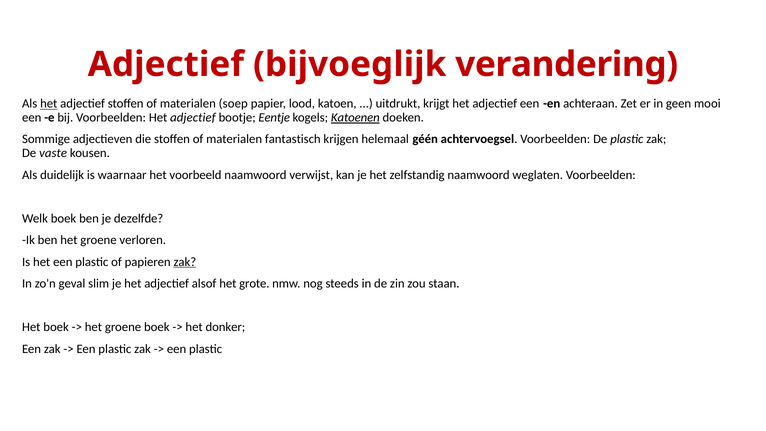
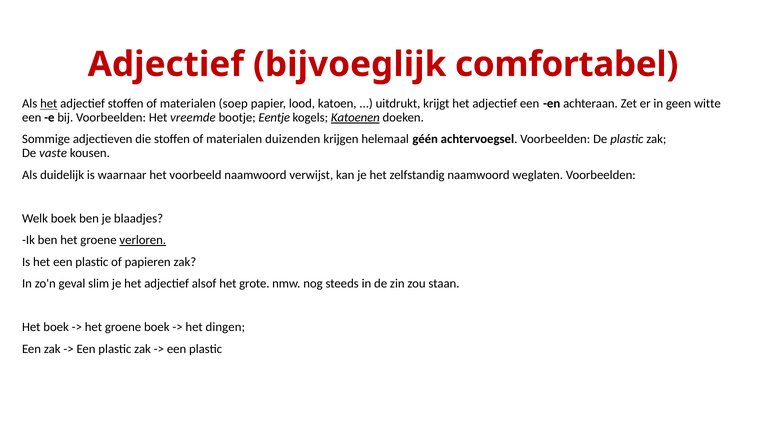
verandering: verandering -> comfortabel (567, 64)
mooi: mooi -> witte (707, 104)
Voorbeelden Het adjectief: adjectief -> vreemde (193, 117)
fantastisch: fantastisch -> duizenden (293, 139)
dezelfde: dezelfde -> blaadjes (139, 218)
verloren underline: none -> present (143, 240)
zak underline: present -> none (185, 262)
donker: donker -> dingen (225, 327)
